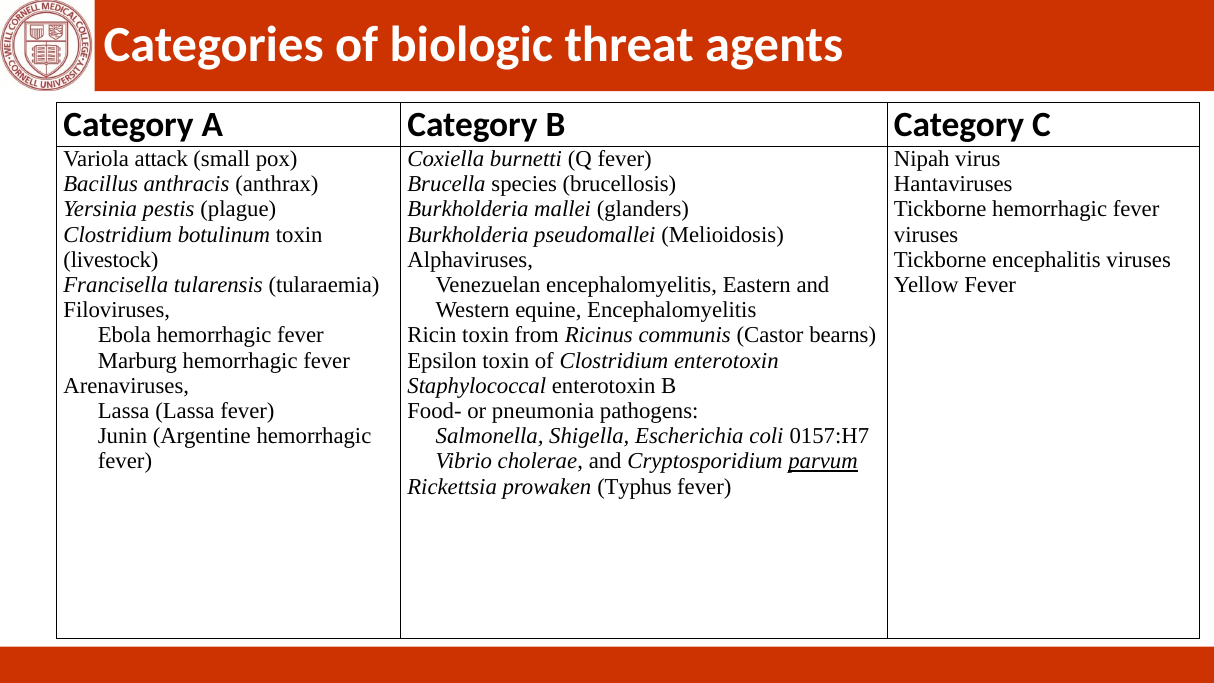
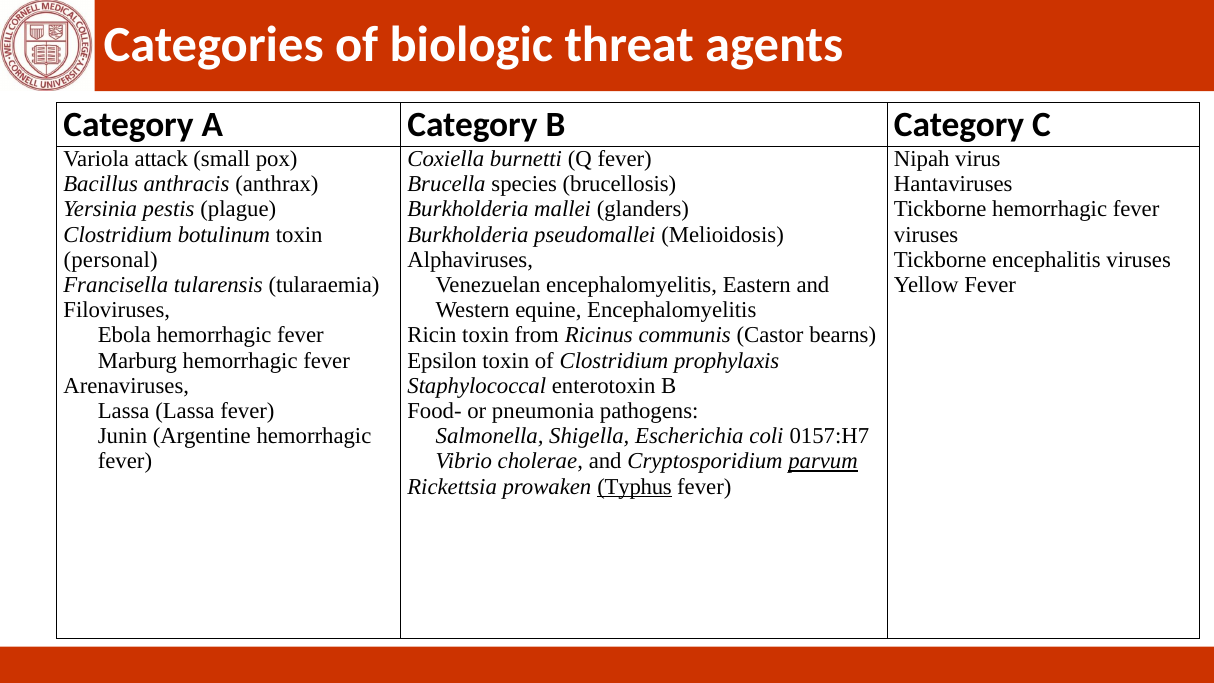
livestock: livestock -> personal (111, 260)
Clostridium enterotoxin: enterotoxin -> prophylaxis (727, 360)
Typhus underline: none -> present (635, 486)
